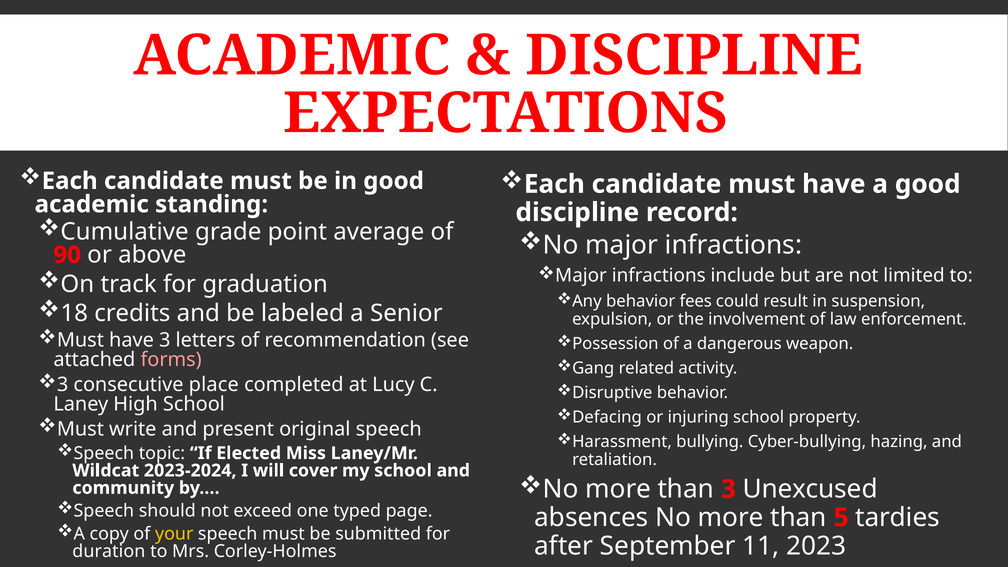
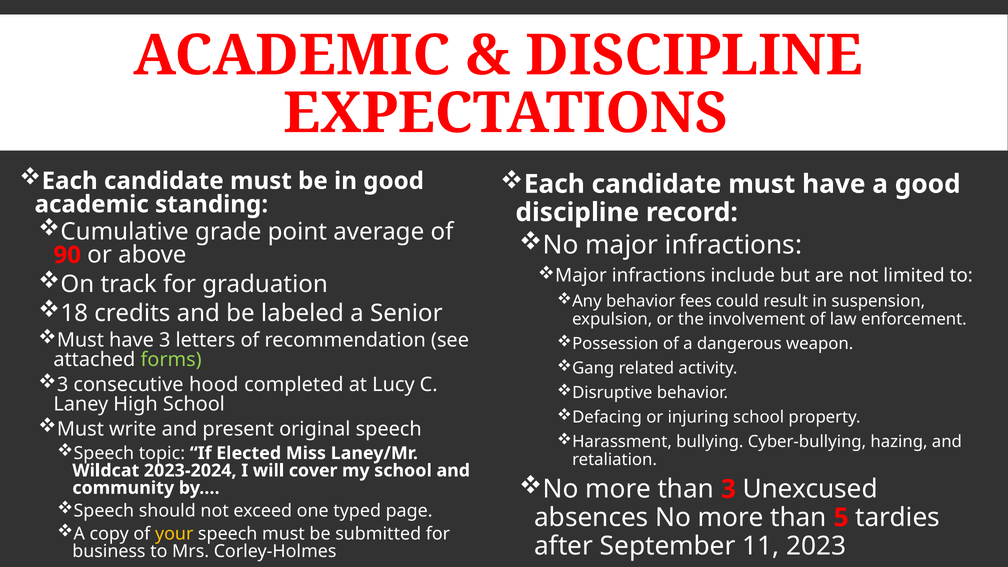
forms colour: pink -> light green (171, 360)
place: place -> hood (214, 385)
duration: duration -> business (109, 551)
